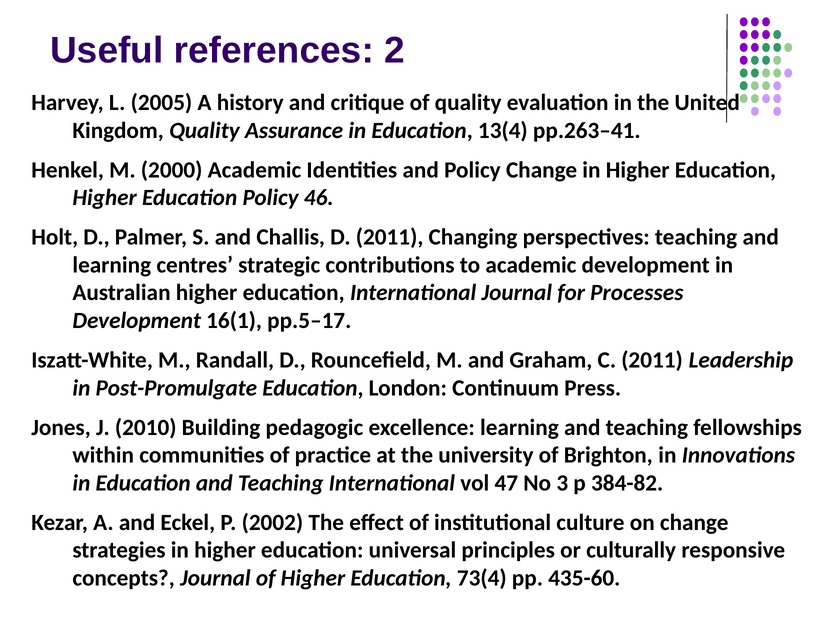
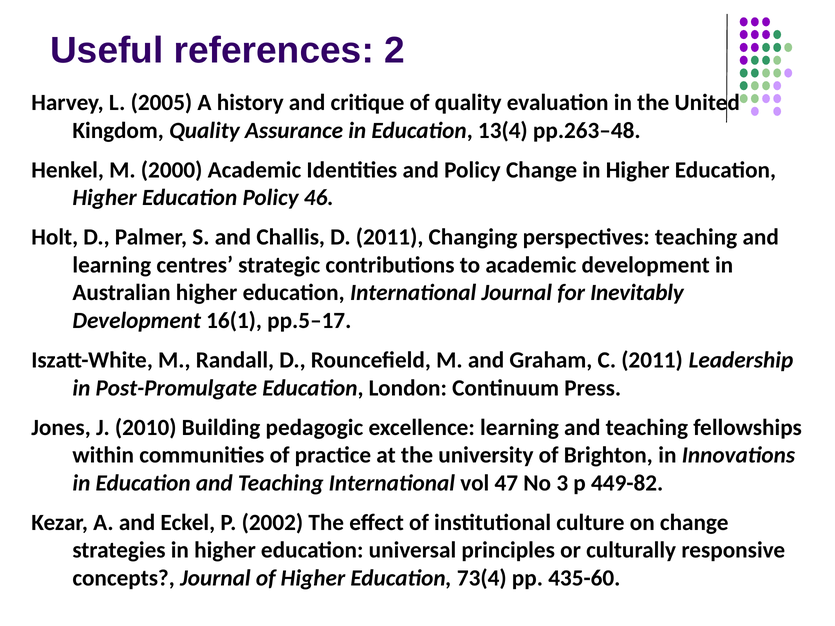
pp.263–41: pp.263–41 -> pp.263–48 (587, 131)
Processes: Processes -> Inevitably (637, 293)
384-82: 384-82 -> 449-82 (627, 483)
